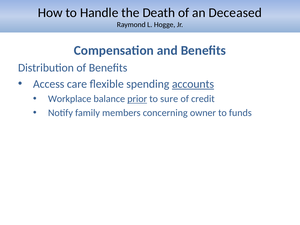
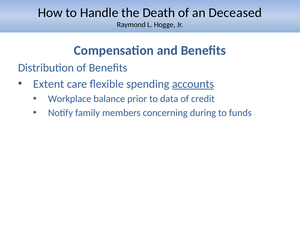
Access: Access -> Extent (49, 84)
prior underline: present -> none (137, 99)
sure: sure -> data (169, 99)
owner: owner -> during (203, 113)
